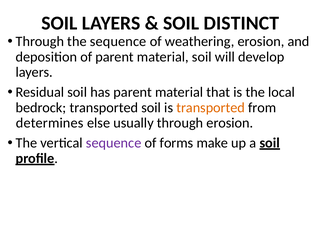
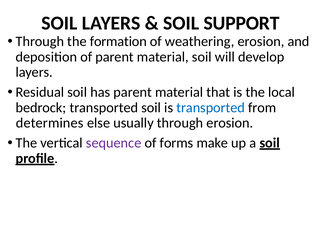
DISTINCT: DISTINCT -> SUPPORT (242, 23)
the sequence: sequence -> formation (118, 41)
transported colour: orange -> blue (211, 107)
